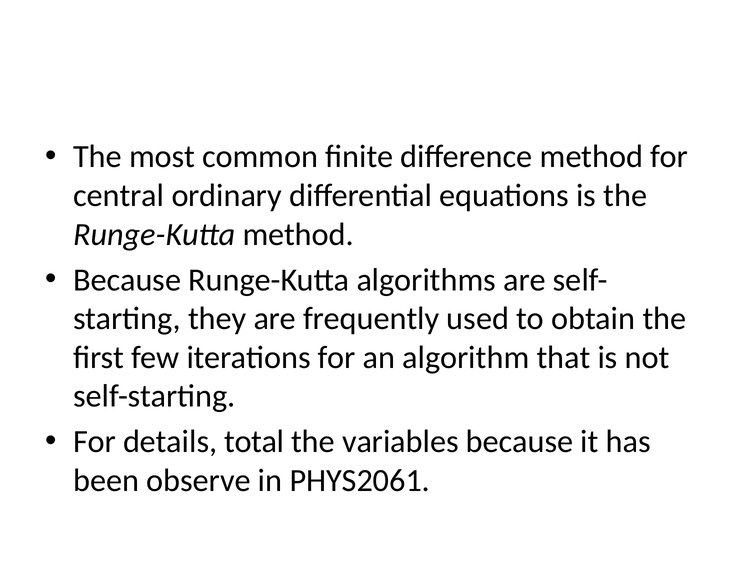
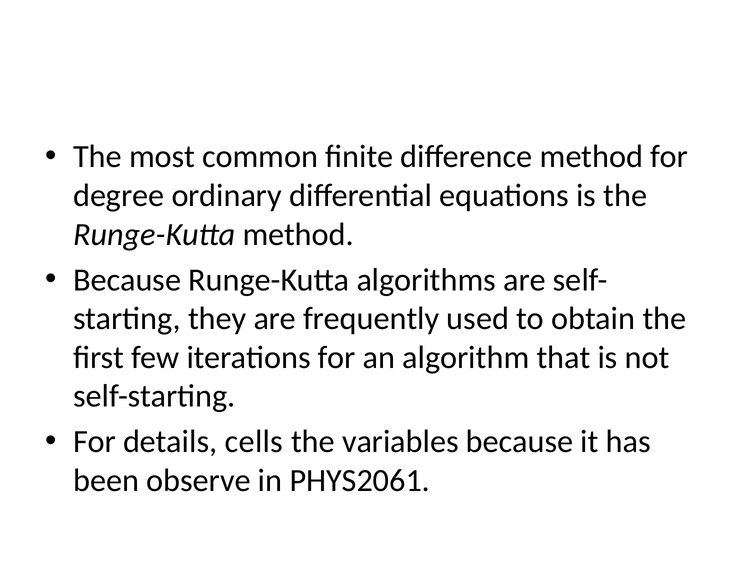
central: central -> degree (119, 195)
total: total -> cells (254, 441)
